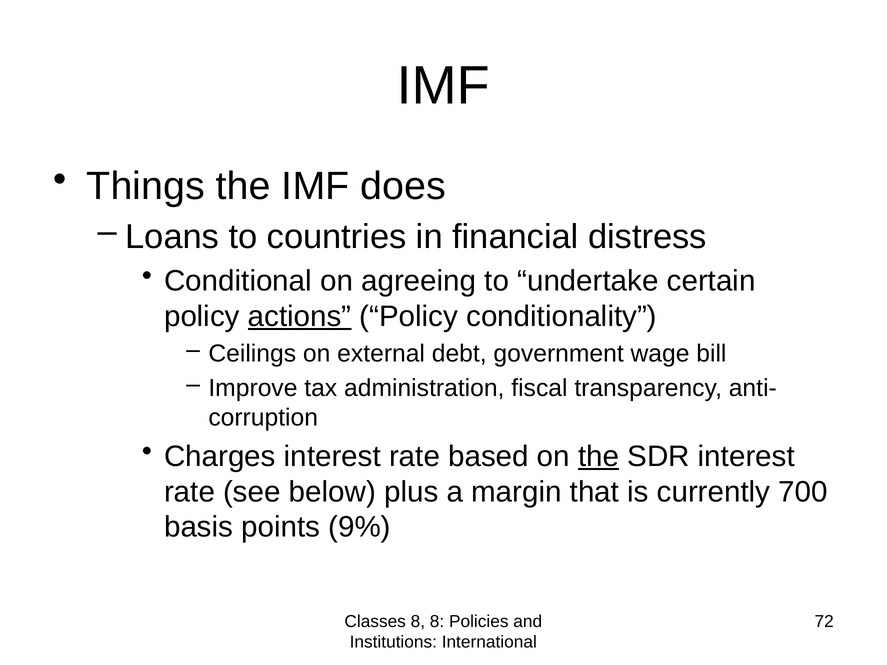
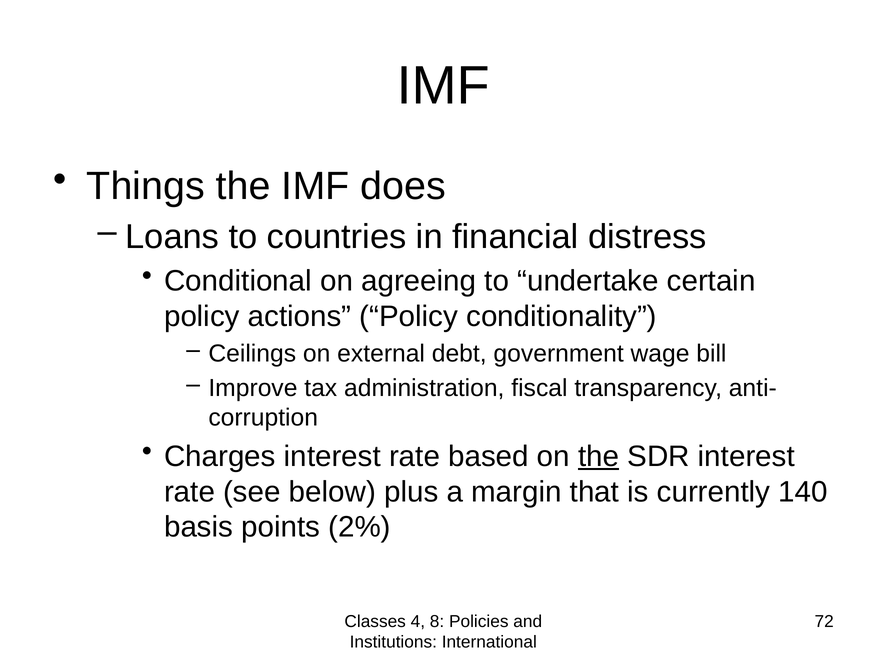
actions underline: present -> none (300, 317)
700: 700 -> 140 (803, 492)
9%: 9% -> 2% (360, 527)
Classes 8: 8 -> 4 (418, 622)
